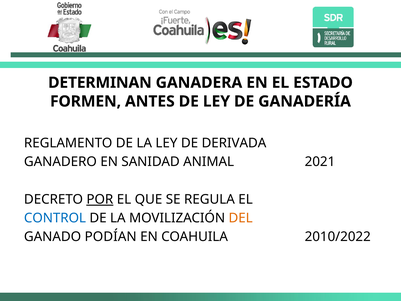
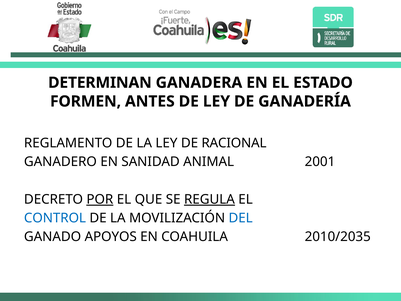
DERIVADA: DERIVADA -> RACIONAL (234, 143)
2021: 2021 -> 2001 (320, 162)
REGULA underline: none -> present (209, 199)
DEL colour: orange -> blue (241, 218)
PODÍAN: PODÍAN -> APOYOS (111, 237)
2010/2022: 2010/2022 -> 2010/2035 (338, 237)
